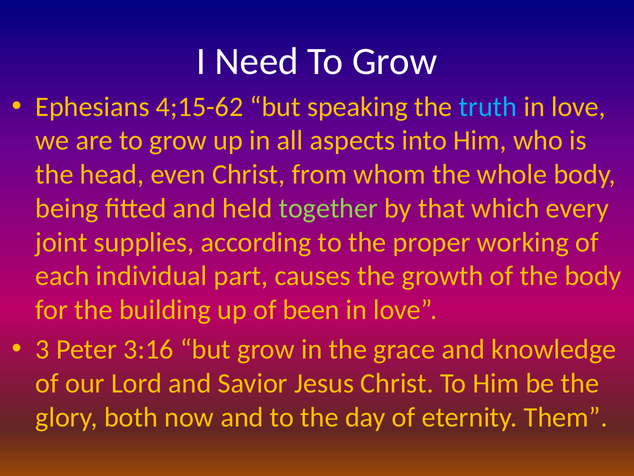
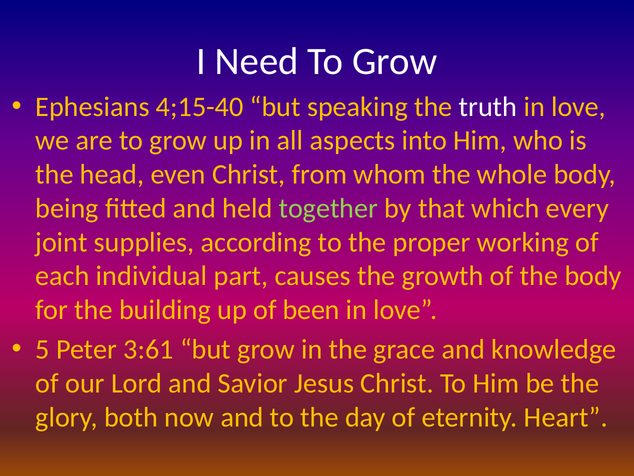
4;15-62: 4;15-62 -> 4;15-40 (200, 107)
truth colour: light blue -> white (488, 107)
3: 3 -> 5 (43, 349)
3:16: 3:16 -> 3:61 (148, 349)
Them: Them -> Heart (566, 417)
